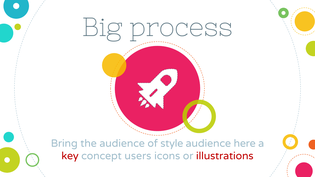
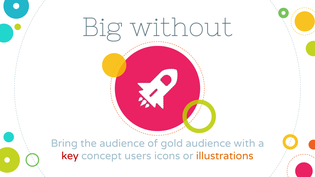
process: process -> without (181, 28)
style: style -> gold (172, 143)
here: here -> with (245, 143)
illustrations colour: red -> orange (225, 156)
